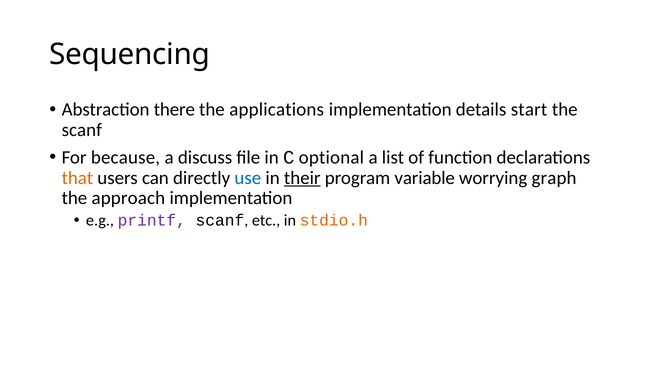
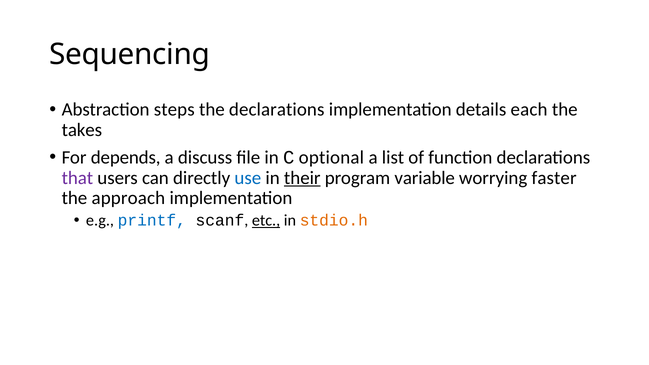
there: there -> steps (174, 110)
the applications: applications -> declarations (277, 110)
start: start -> each (529, 110)
scanf: scanf -> takes (82, 130)
because: because -> depends (126, 157)
that colour: orange -> purple (77, 178)
graph: graph -> faster (554, 178)
printf colour: purple -> blue (152, 221)
etc underline: none -> present (266, 221)
